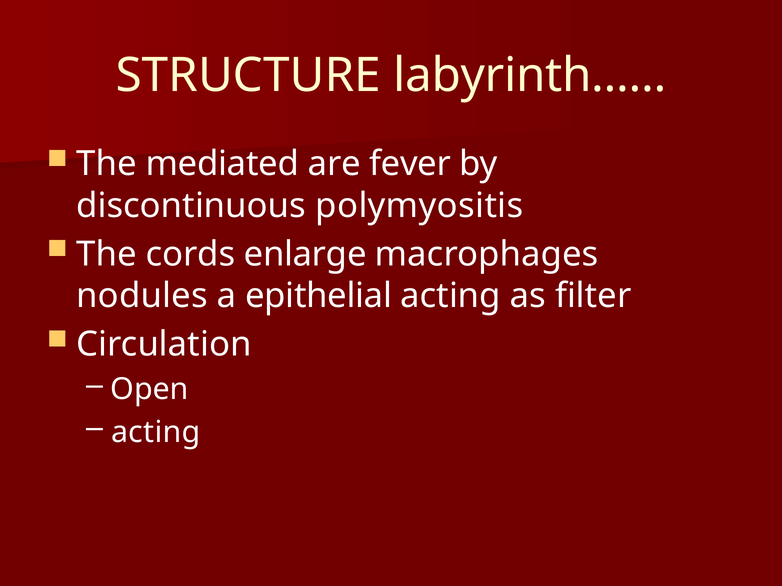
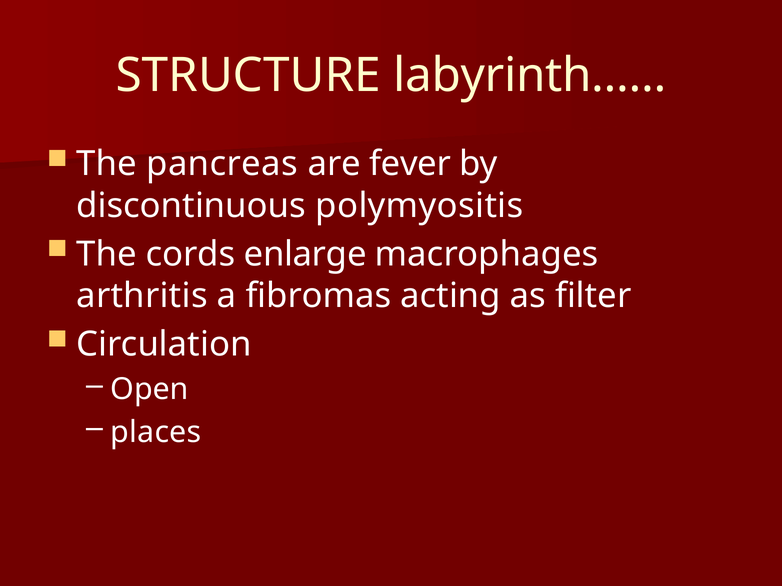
mediated: mediated -> pancreas (222, 164)
nodules: nodules -> arthritis (142, 296)
epithelial: epithelial -> fibromas (318, 296)
acting: acting -> places (156, 432)
